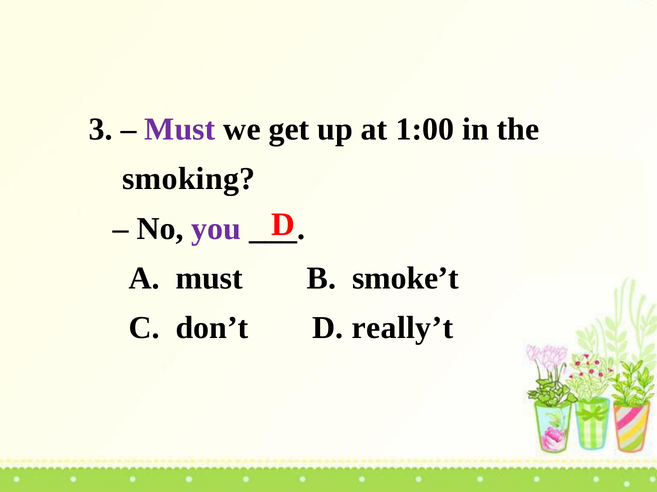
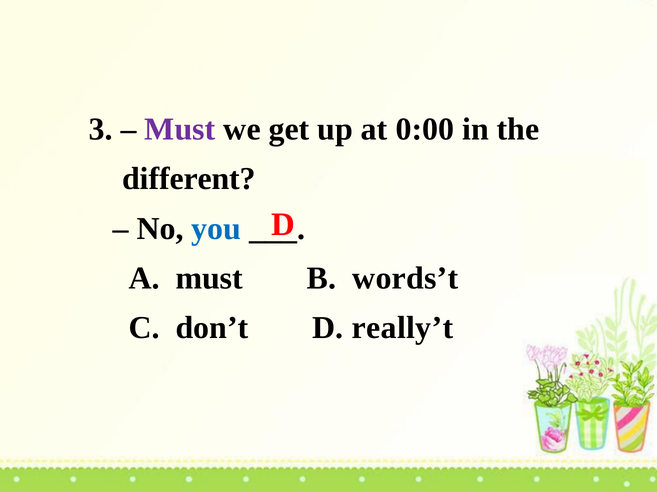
1:00: 1:00 -> 0:00 (425, 129)
smoking: smoking -> different (189, 179)
you colour: purple -> blue (216, 229)
smoke’t: smoke’t -> words’t (405, 279)
